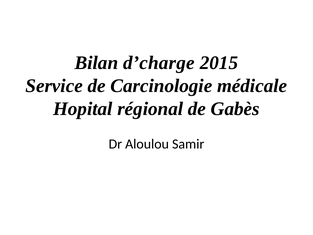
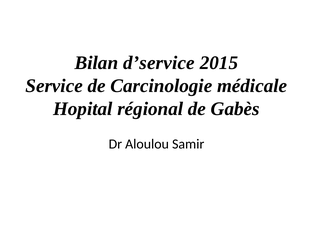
d’charge: d’charge -> d’service (159, 63)
